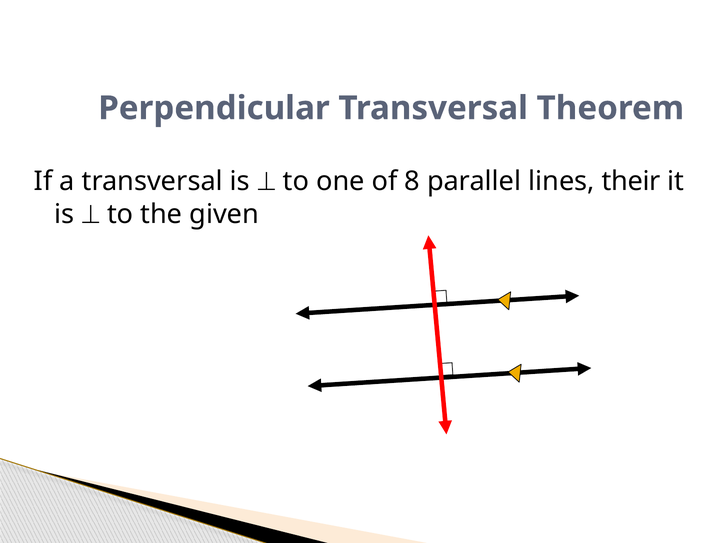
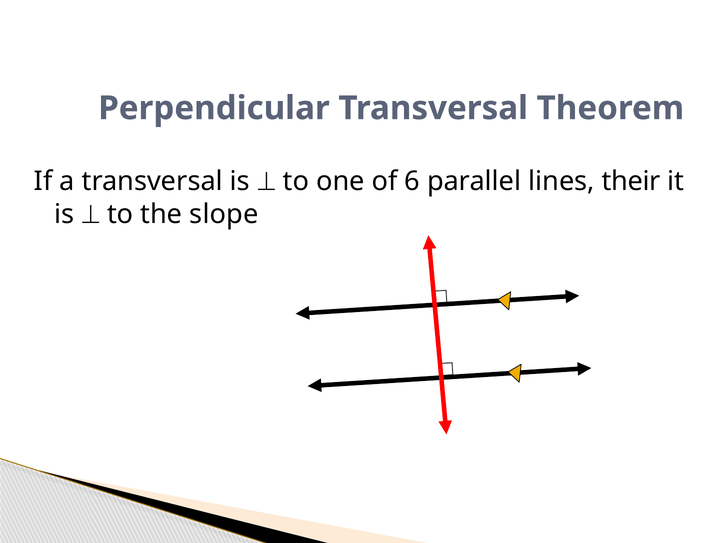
8: 8 -> 6 (412, 182)
given: given -> slope (224, 214)
